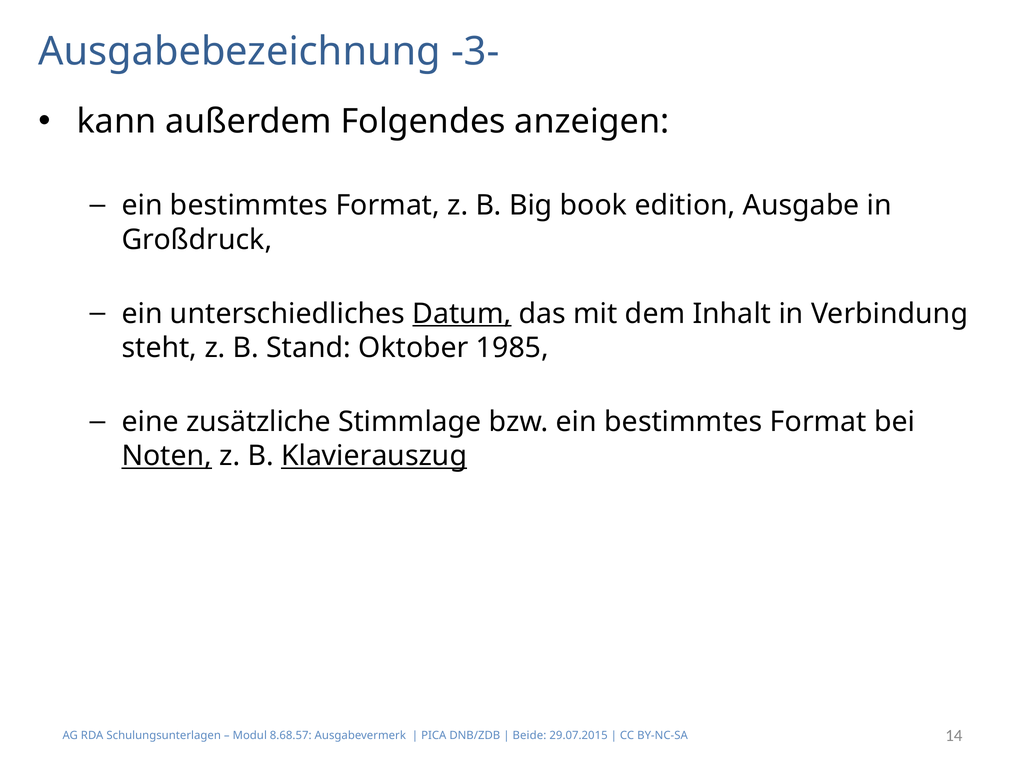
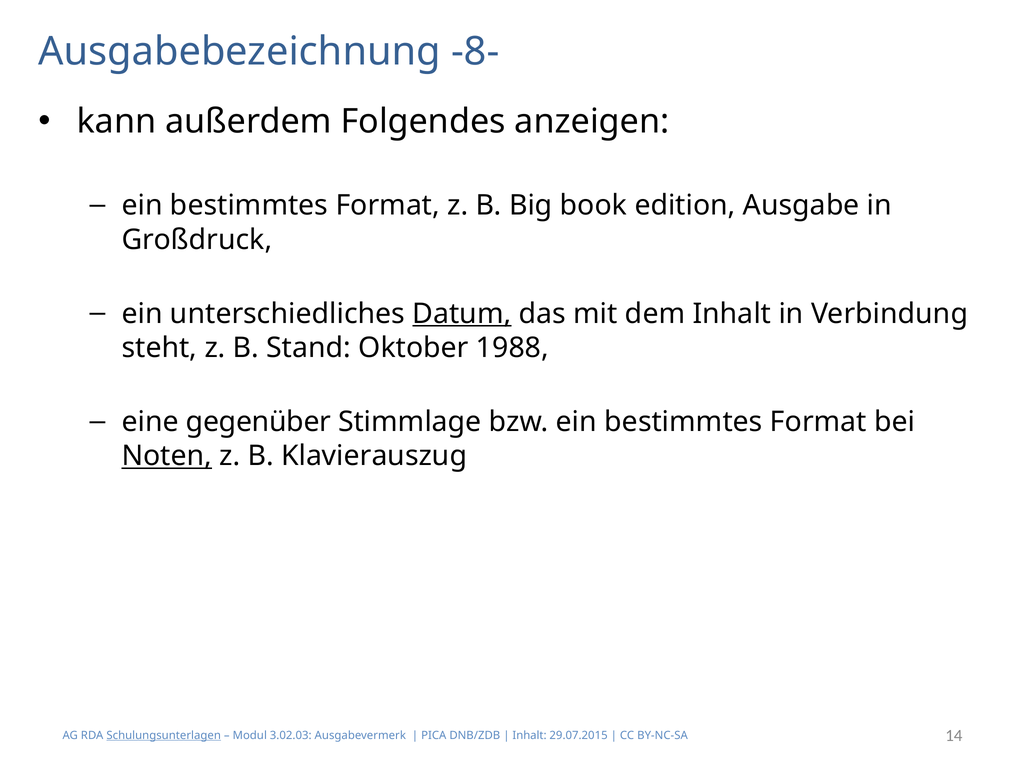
-3-: -3- -> -8- (475, 52)
1985: 1985 -> 1988 (512, 348)
zusätzliche: zusätzliche -> gegenüber (258, 422)
Klavierauszug underline: present -> none (374, 456)
Schulungsunterlagen underline: none -> present (164, 735)
8.68.57: 8.68.57 -> 3.02.03 (291, 735)
Beide: Beide -> Inhalt (530, 735)
